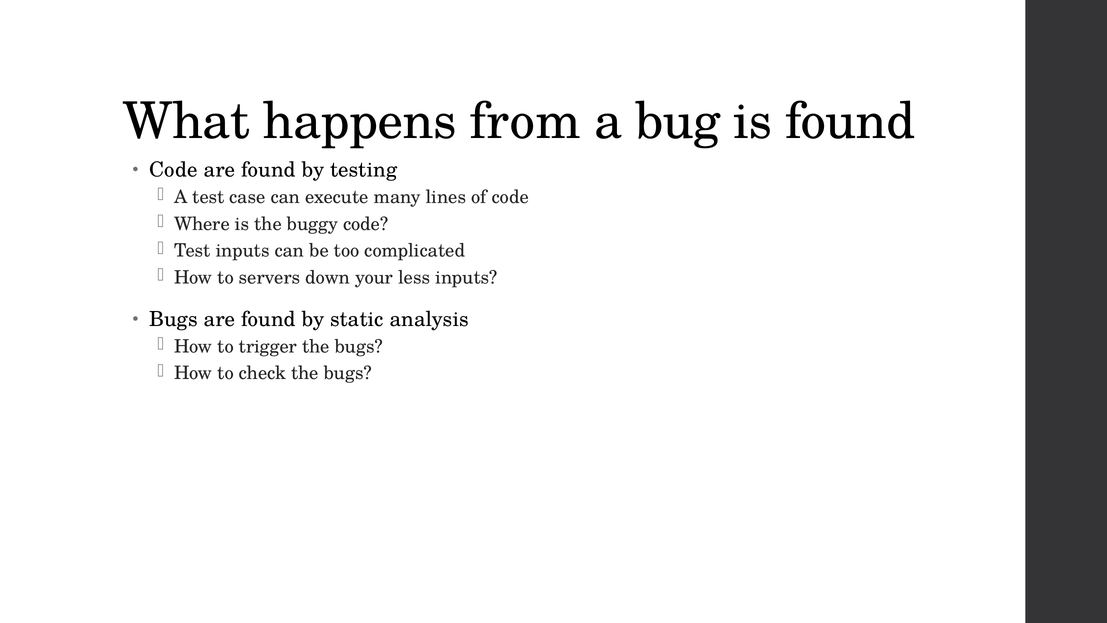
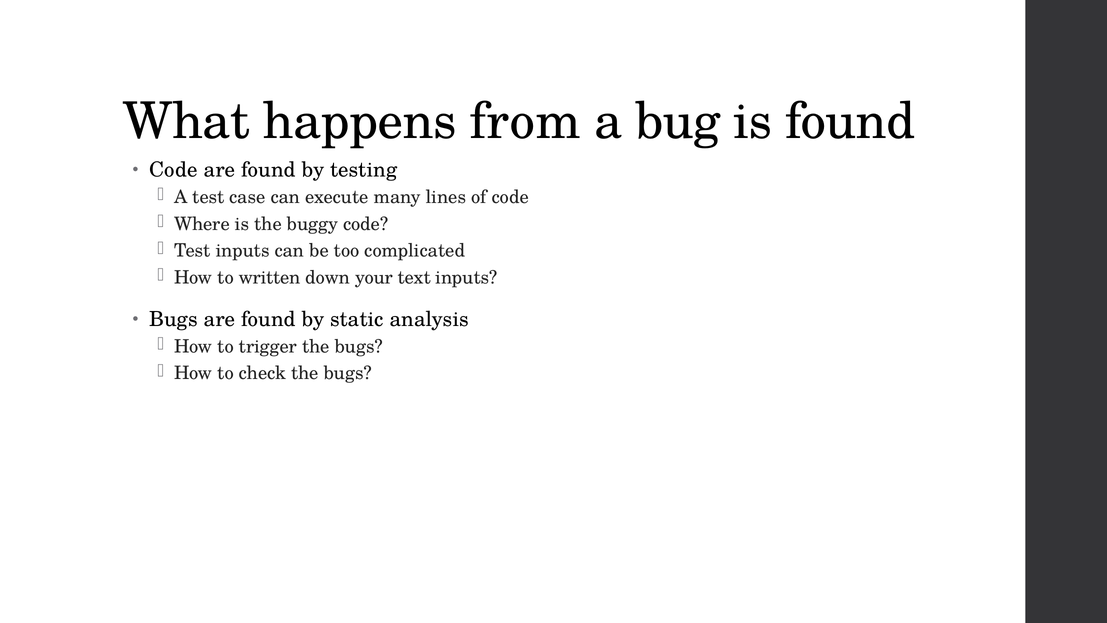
servers: servers -> written (270, 277)
less: less -> text (414, 277)
